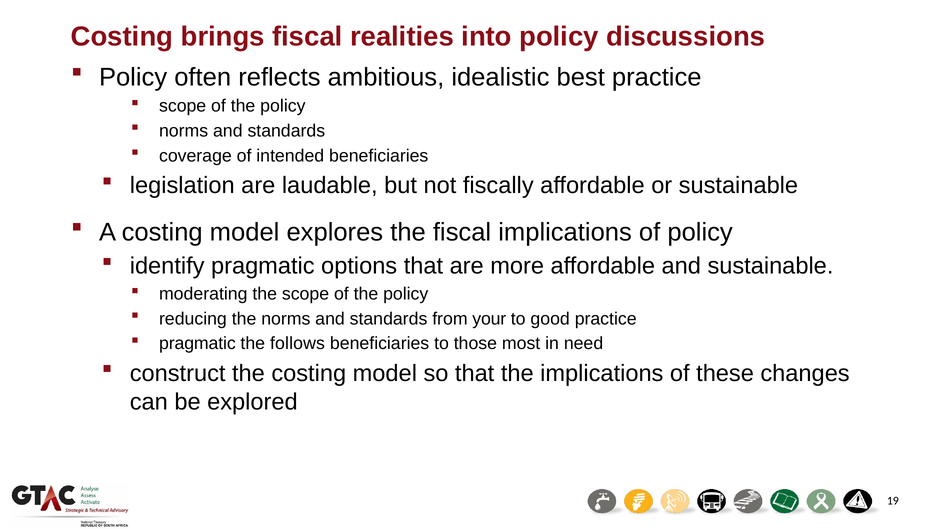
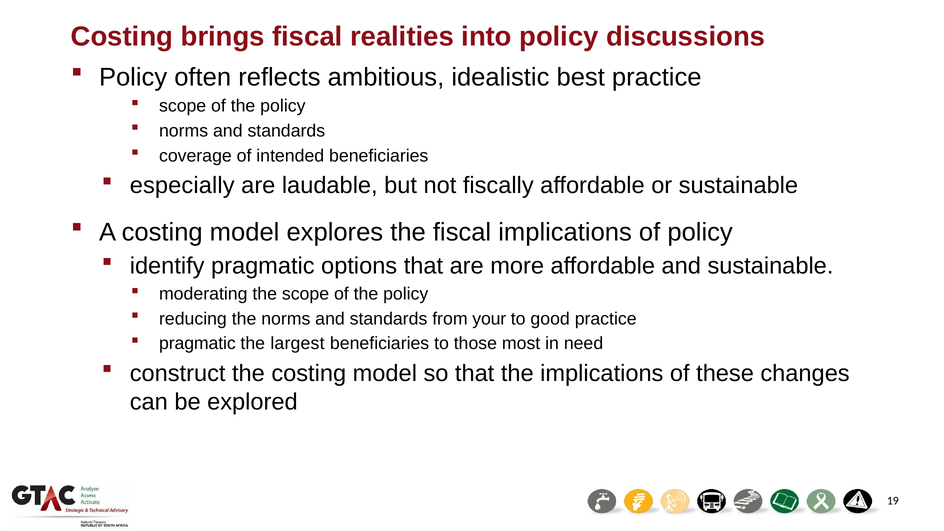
legislation: legislation -> especially (182, 186)
follows: follows -> largest (297, 344)
